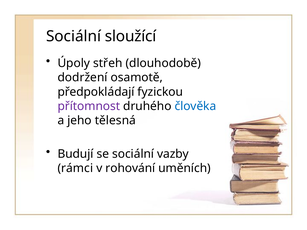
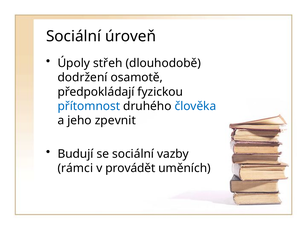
sloužící: sloužící -> úroveň (131, 36)
přítomnost colour: purple -> blue (89, 106)
tělesná: tělesná -> zpevnit (115, 121)
rohování: rohování -> provádět (130, 168)
